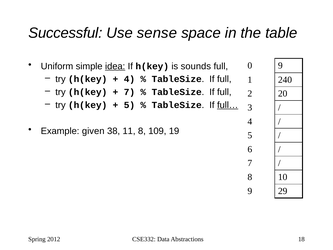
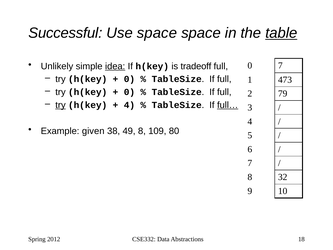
Use sense: sense -> space (157, 33)
table underline: none -> present (281, 33)
Uniform: Uniform -> Unlikely (57, 66)
sounds: sounds -> tradeoff (196, 66)
0 9: 9 -> 7 (280, 66)
4: 4 -> 0 (129, 79)
240: 240 -> 473 (285, 80)
7: 7 -> 0 (129, 92)
20: 20 -> 79 (283, 94)
try underline: none -> present (61, 105)
5: 5 -> 4 (129, 105)
11: 11 -> 49 (129, 131)
19: 19 -> 80 (174, 131)
10: 10 -> 32 (283, 177)
29: 29 -> 10 (283, 191)
